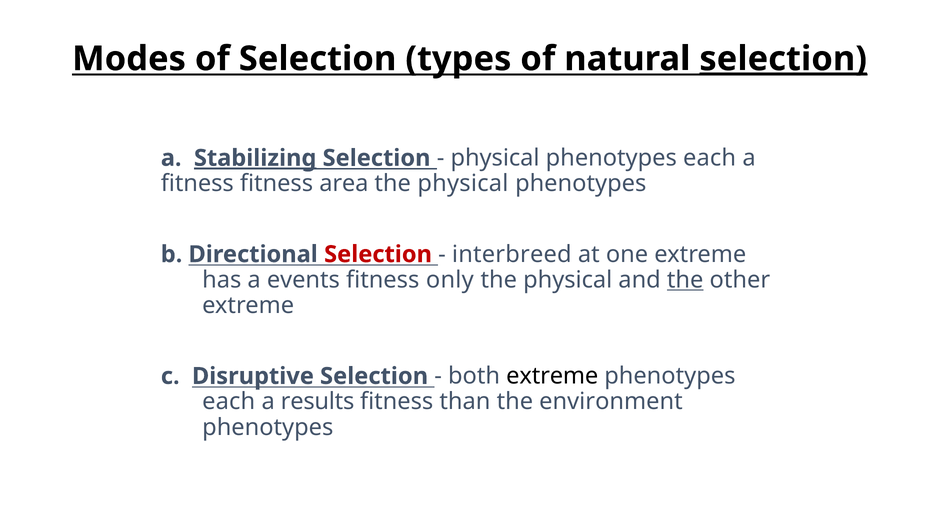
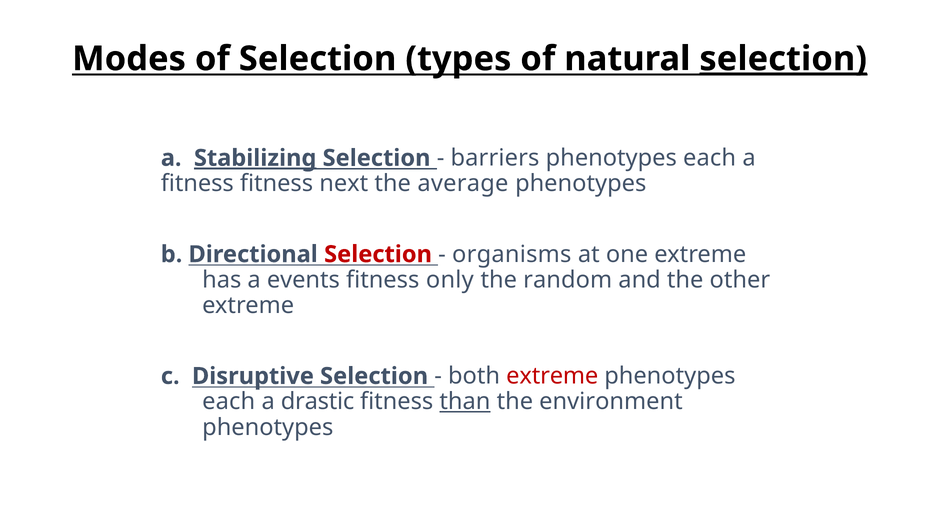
physical: physical -> barriers (495, 158)
area: area -> next (344, 184)
physical: physical -> average (463, 184)
interbreed: interbreed -> organisms (512, 254)
physical: physical -> random (568, 280)
the underline: present -> none (685, 280)
extreme colour: black -> red (552, 376)
results: results -> drastic (318, 402)
than underline: none -> present (465, 402)
